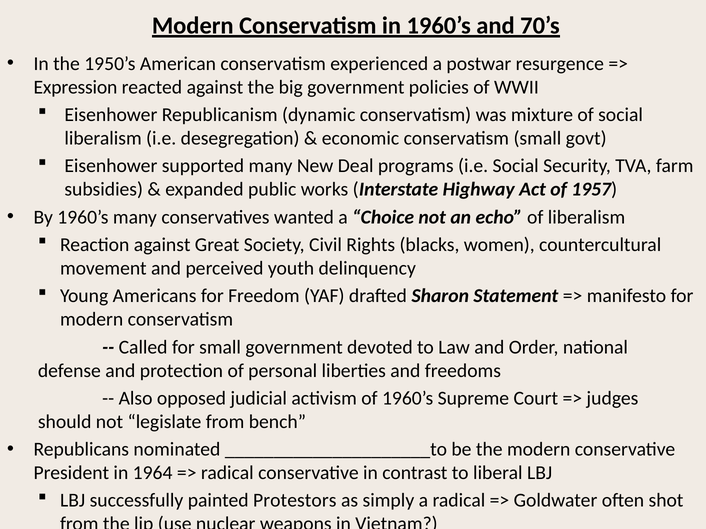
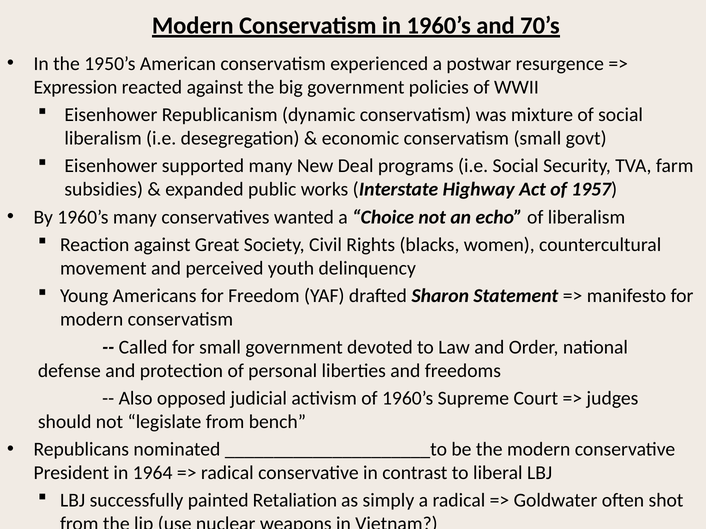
Protestors: Protestors -> Retaliation (295, 501)
